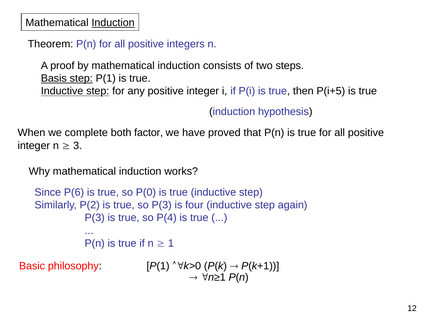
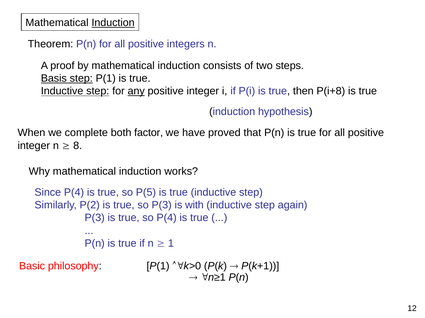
any underline: none -> present (136, 91)
P(i+5: P(i+5 -> P(i+8 (331, 91)
3: 3 -> 8 (78, 146)
Since P(6: P(6 -> P(4 (74, 193)
P(0: P(0 -> P(5 (146, 193)
four: four -> with (194, 206)
